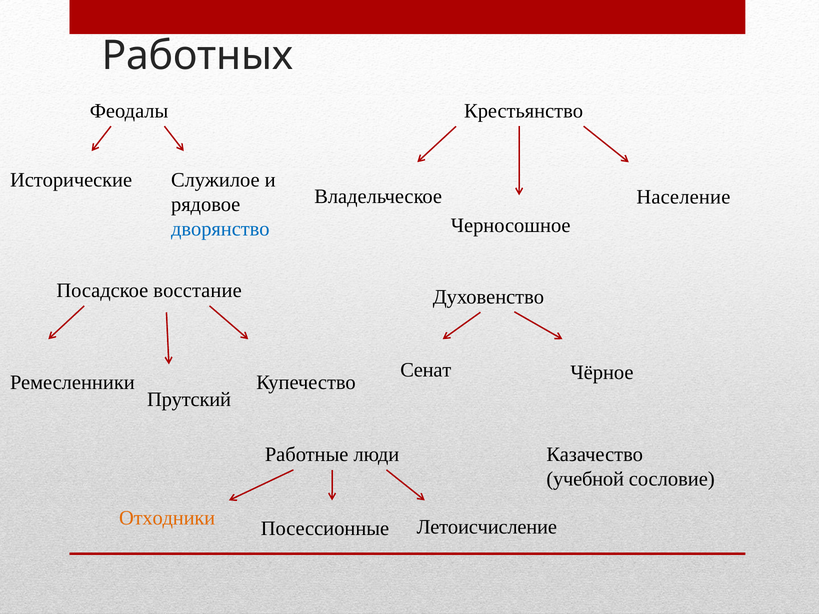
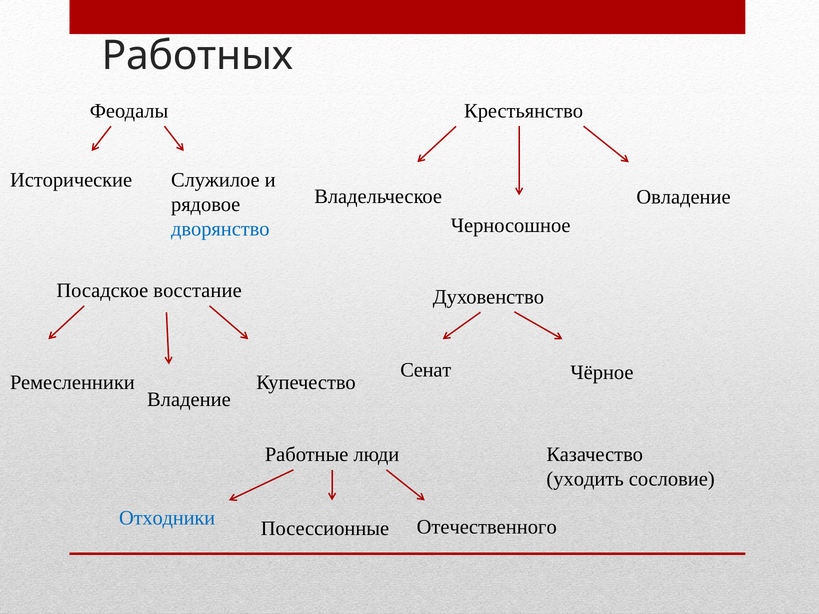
Население: Население -> Овладение (684, 197)
Прутский: Прутский -> Владение (189, 399)
учебной: учебной -> уходить (585, 479)
Отходники colour: orange -> blue (167, 518)
Летоисчисление: Летоисчисление -> Отечественного (487, 527)
